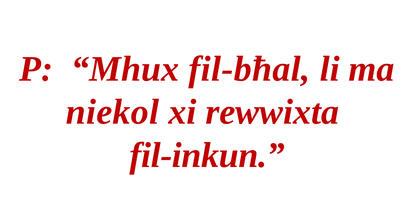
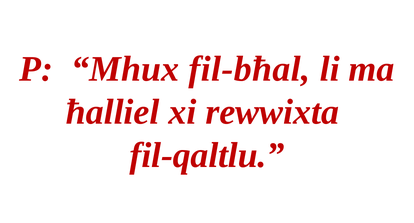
niekol: niekol -> ħalliel (113, 112)
fil-inkun: fil-inkun -> fil-qaltlu (207, 155)
